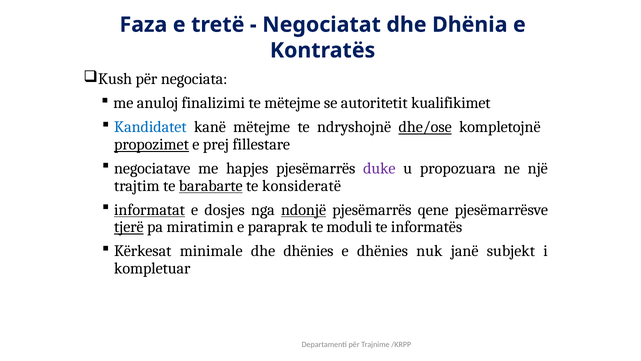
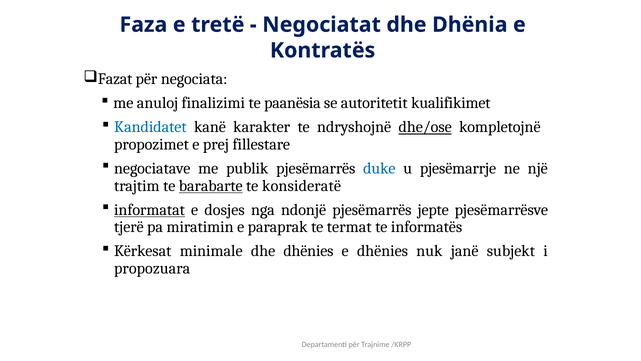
Kush: Kush -> Fazat (115, 79)
te mëtejme: mëtejme -> paanësia (292, 103)
kanë mëtejme: mëtejme -> karakter (262, 127)
propozimet underline: present -> none (151, 144)
hapjes: hapjes -> publik (247, 168)
duke colour: purple -> blue (379, 168)
propozuara: propozuara -> pjesëmarrje (458, 168)
ndonjë underline: present -> none (304, 210)
qene: qene -> jepte (433, 210)
tjerë underline: present -> none (129, 227)
moduli: moduli -> termat (349, 227)
kompletuar: kompletuar -> propozuara (152, 268)
